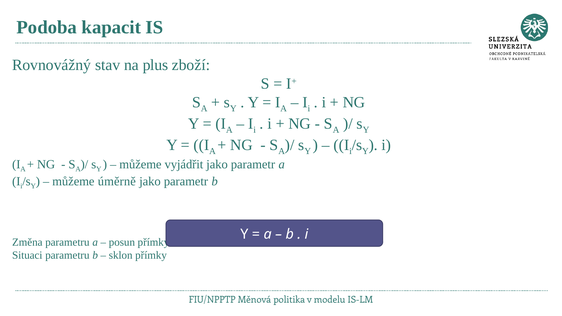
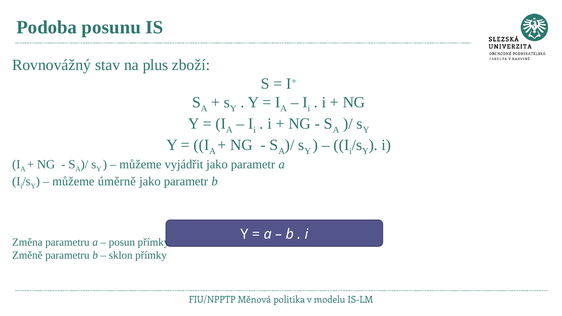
kapacit: kapacit -> posunu (111, 27)
Situaci: Situaci -> Změně (27, 255)
